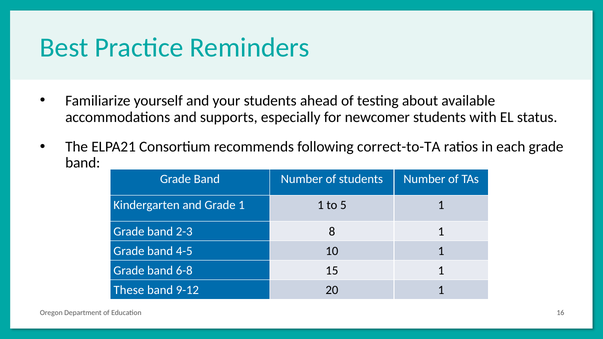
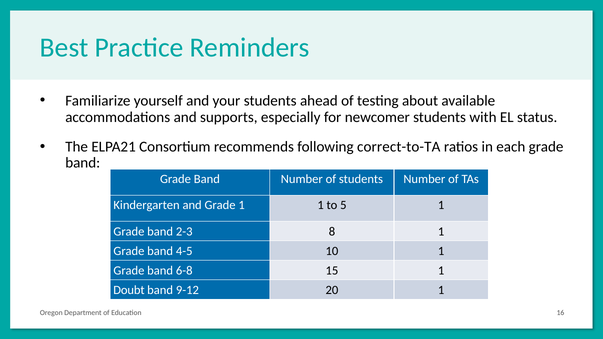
These: These -> Doubt (129, 290)
